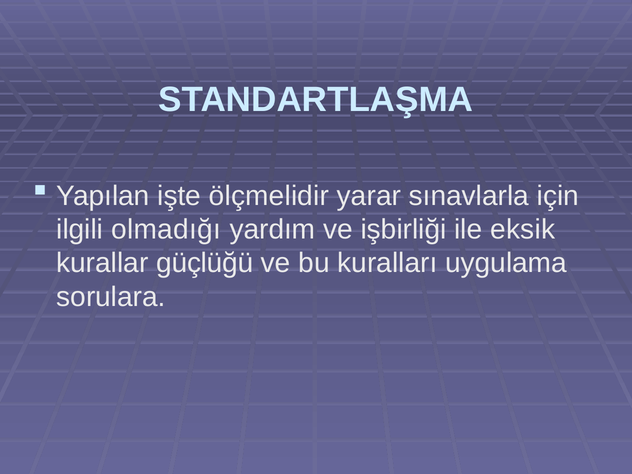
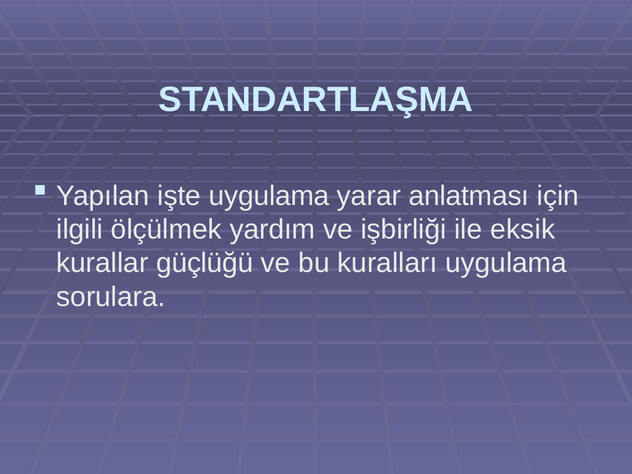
işte ölçmelidir: ölçmelidir -> uygulama (269, 196)
sınavlarla: sınavlarla -> anlatması (469, 196)
olmadığı: olmadığı -> ölçülmek (166, 229)
